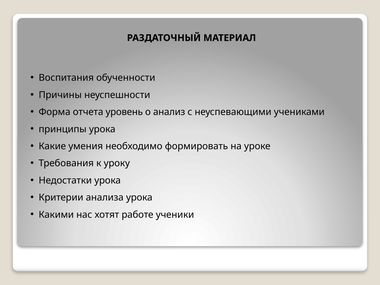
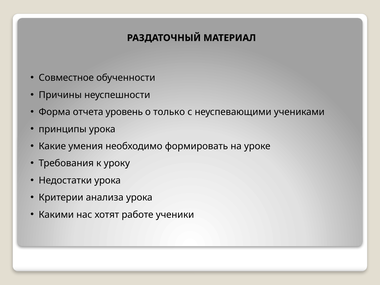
Воспитания: Воспитания -> Совместное (66, 78)
анализ: анализ -> только (169, 112)
